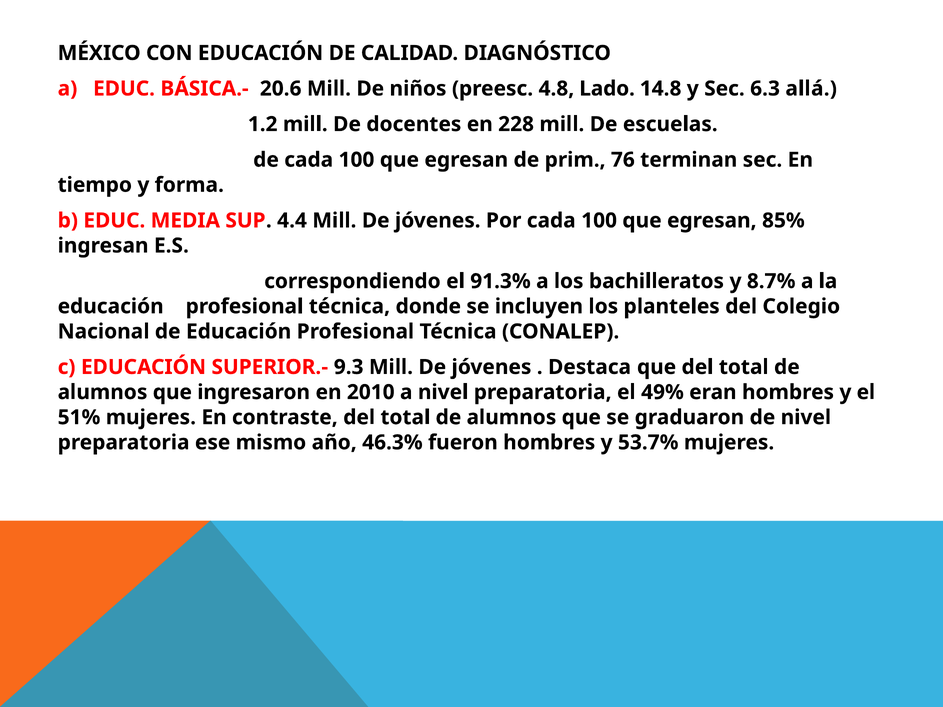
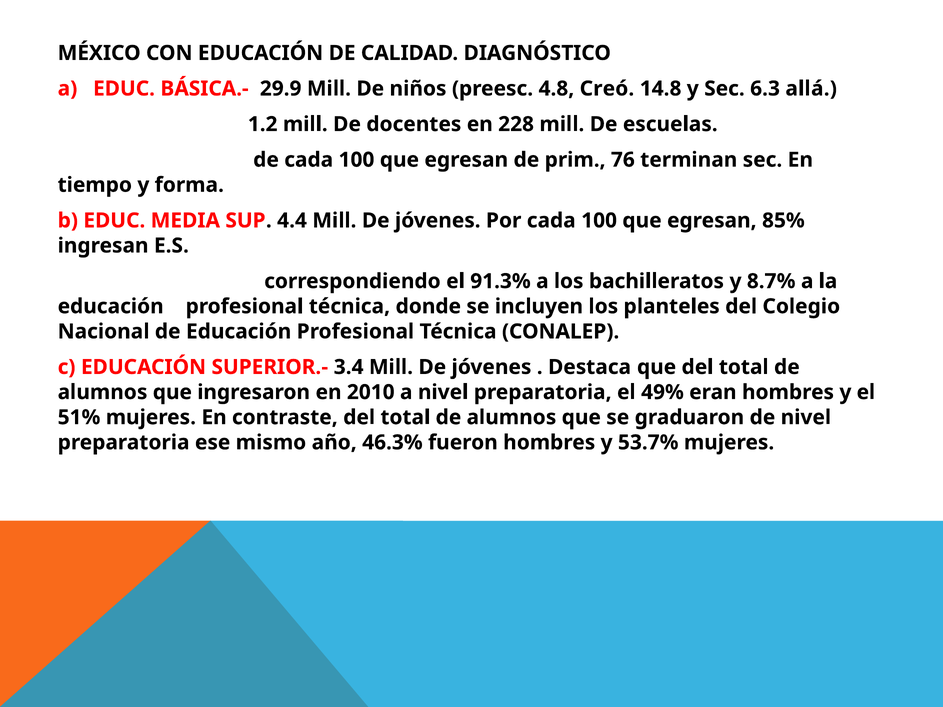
20.6: 20.6 -> 29.9 (281, 89)
Lado: Lado -> Creó (607, 89)
9.3: 9.3 -> 3.4 (349, 367)
